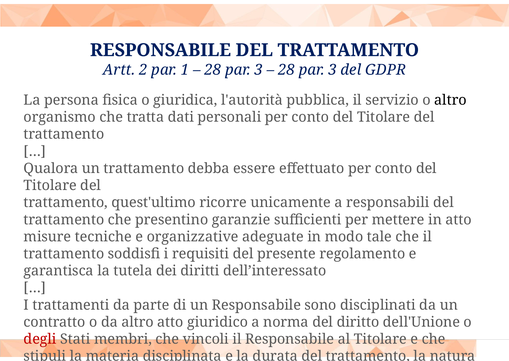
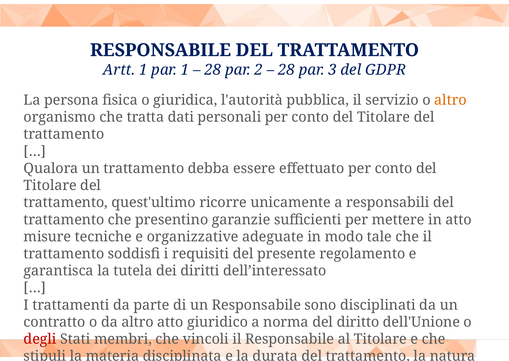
Artt 2: 2 -> 1 (143, 70)
3: 3 -> 2 (259, 70)
altro colour: black -> orange (450, 100)
